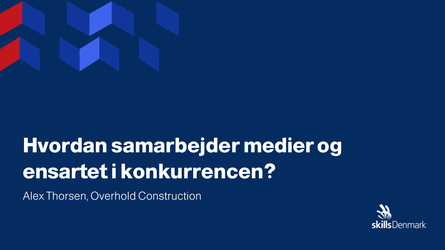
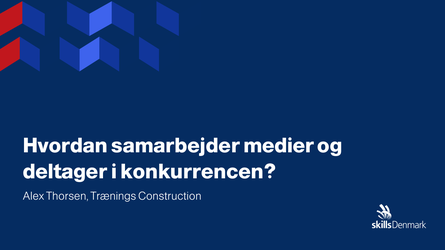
ensartet: ensartet -> deltager (65, 172)
Overhold: Overhold -> Trænings (113, 196)
